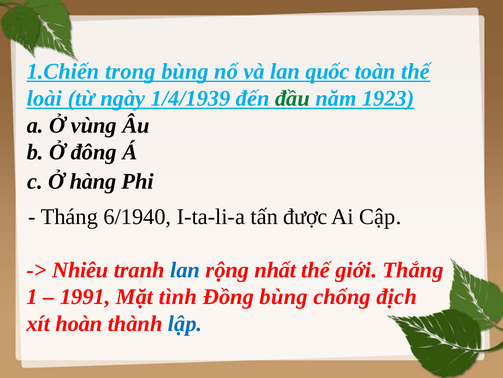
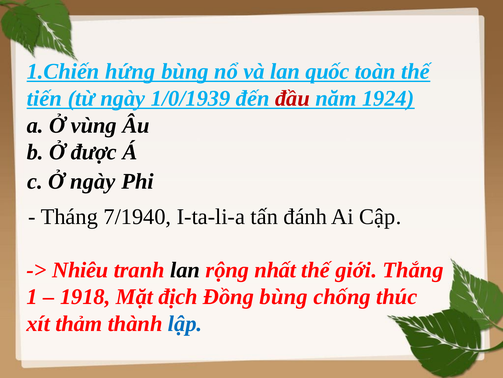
trong: trong -> hứng (130, 71)
loài: loài -> tiến (44, 98)
1/4/1939: 1/4/1939 -> 1/0/1939 (191, 98)
đầu colour: green -> red (292, 98)
1923: 1923 -> 1924 (388, 98)
đông: đông -> được (94, 152)
Ở hàng: hàng -> ngày (93, 181)
6/1940: 6/1940 -> 7/1940 (137, 216)
được: được -> đánh (305, 216)
lan colour: blue -> black (185, 269)
1991: 1991 -> 1918 (85, 296)
tình: tình -> địch (178, 296)
địch: địch -> thúc (397, 296)
hoàn: hoàn -> thảm (79, 323)
